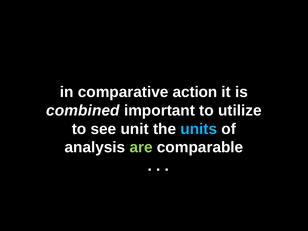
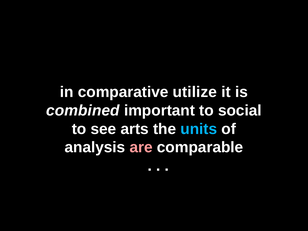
action: action -> utilize (195, 92)
utilize: utilize -> social (240, 110)
unit: unit -> arts (135, 129)
are colour: light green -> pink (141, 147)
